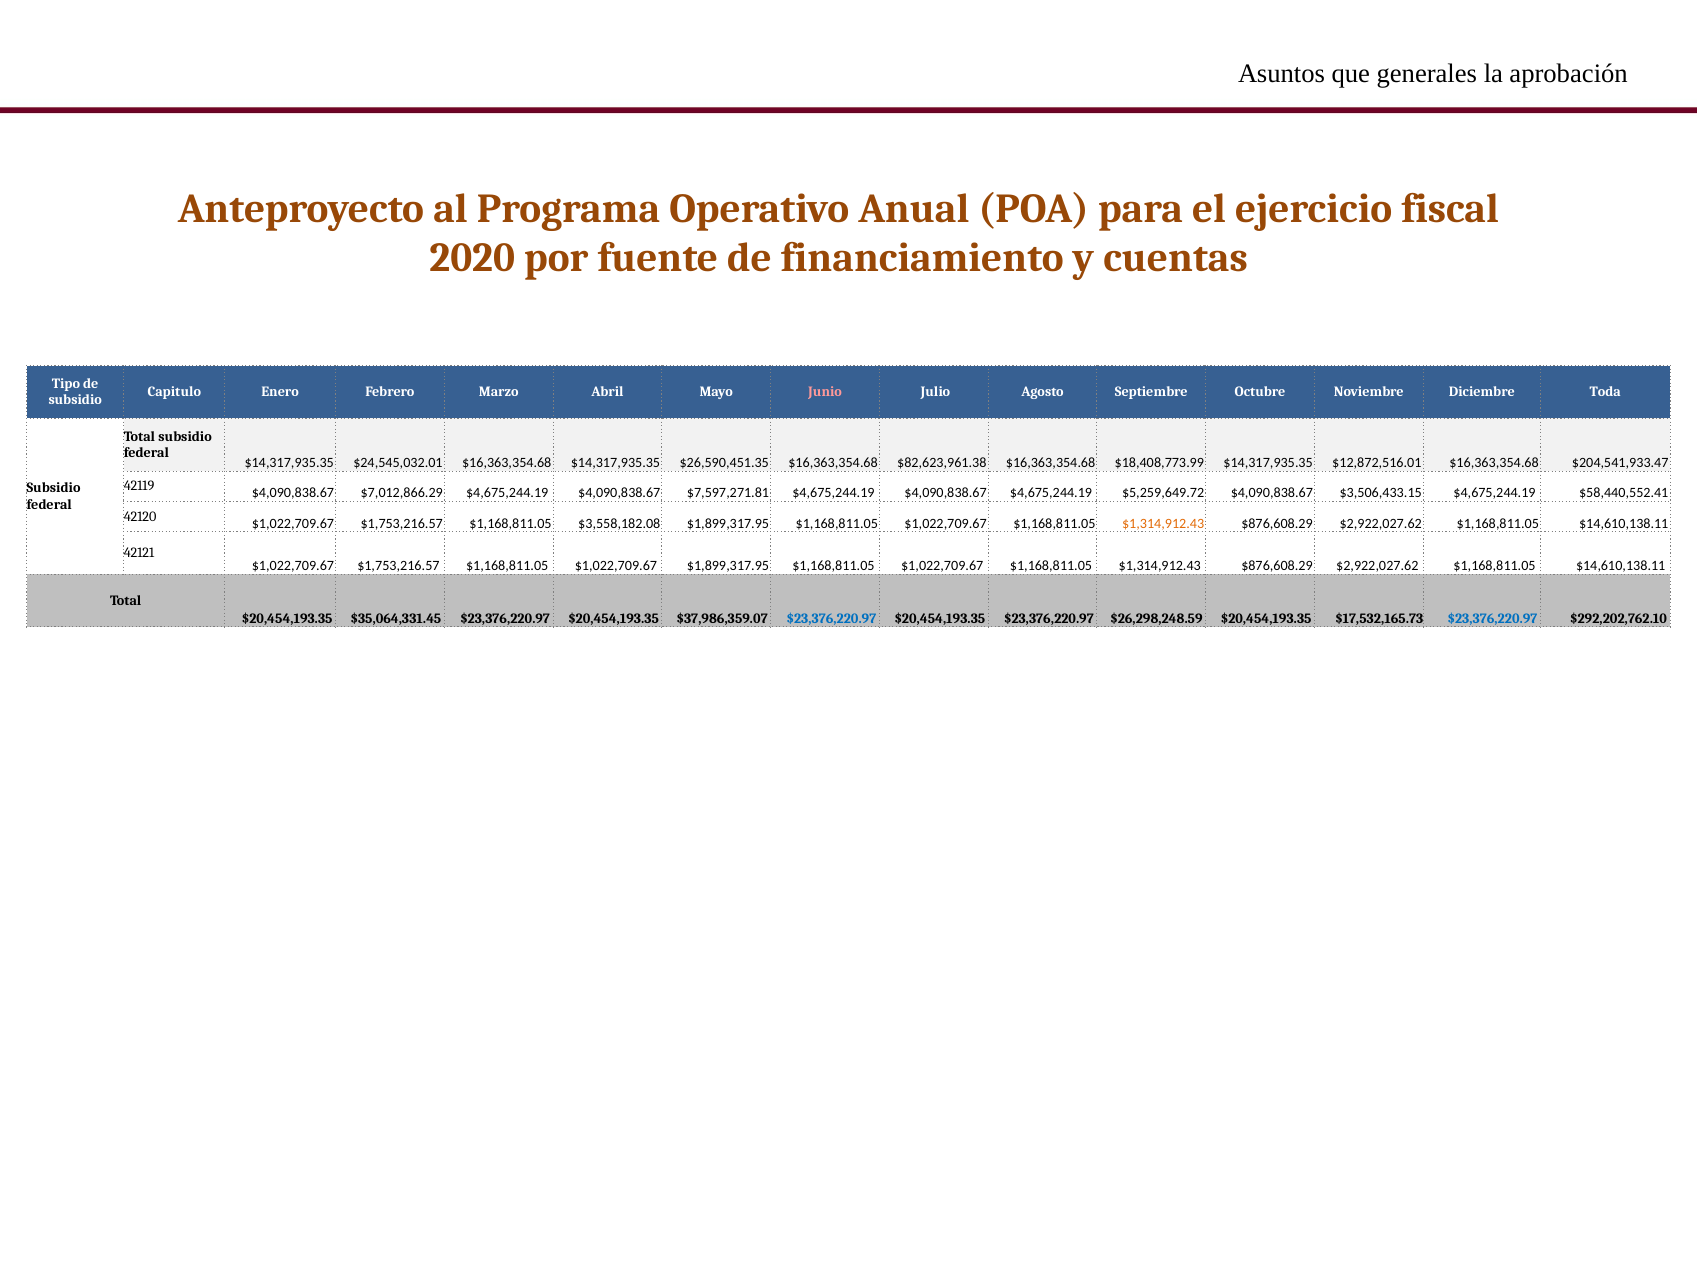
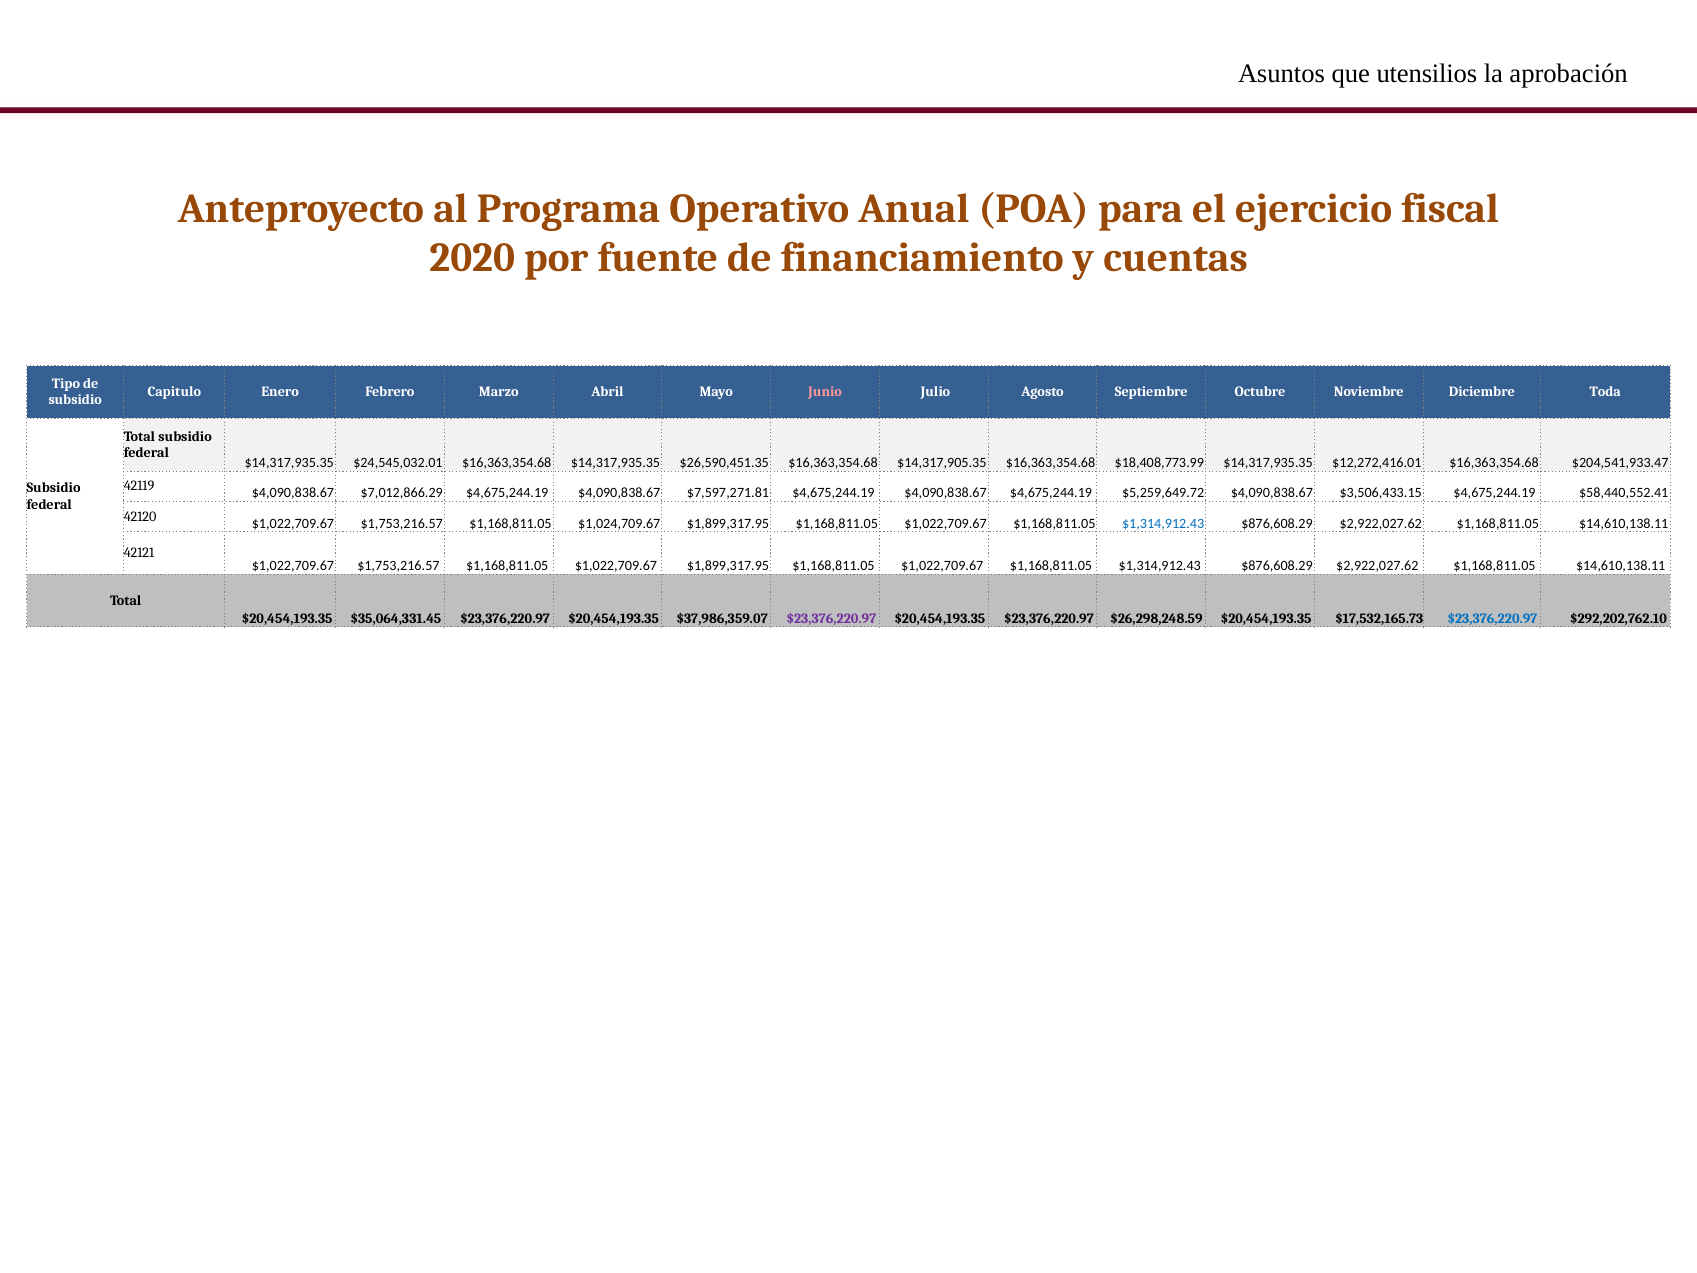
generales: generales -> utensilios (1427, 73)
$82,623,961.38: $82,623,961.38 -> $14,317,905.35 (942, 463)
$12,872,516.01: $12,872,516.01 -> $12,272,416.01 (1377, 463)
$3,558,182.08: $3,558,182.08 -> $1,024,709.67 (619, 523)
$1,314,912.43 colour: orange -> blue (1163, 523)
$23,376,220.97 colour: blue -> purple (831, 618)
